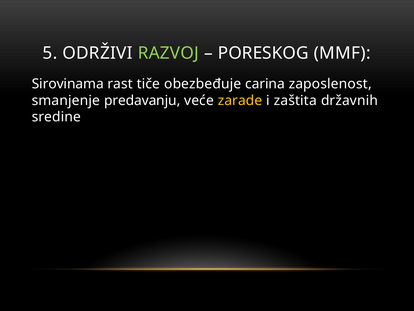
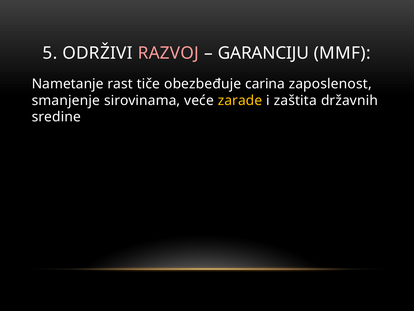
RAZVOJ colour: light green -> pink (168, 53)
PORESKOG: PORESKOG -> GARANCIJU (263, 53)
Sirovinama: Sirovinama -> Nametanje (68, 84)
predavanju: predavanju -> sirovinama (142, 100)
